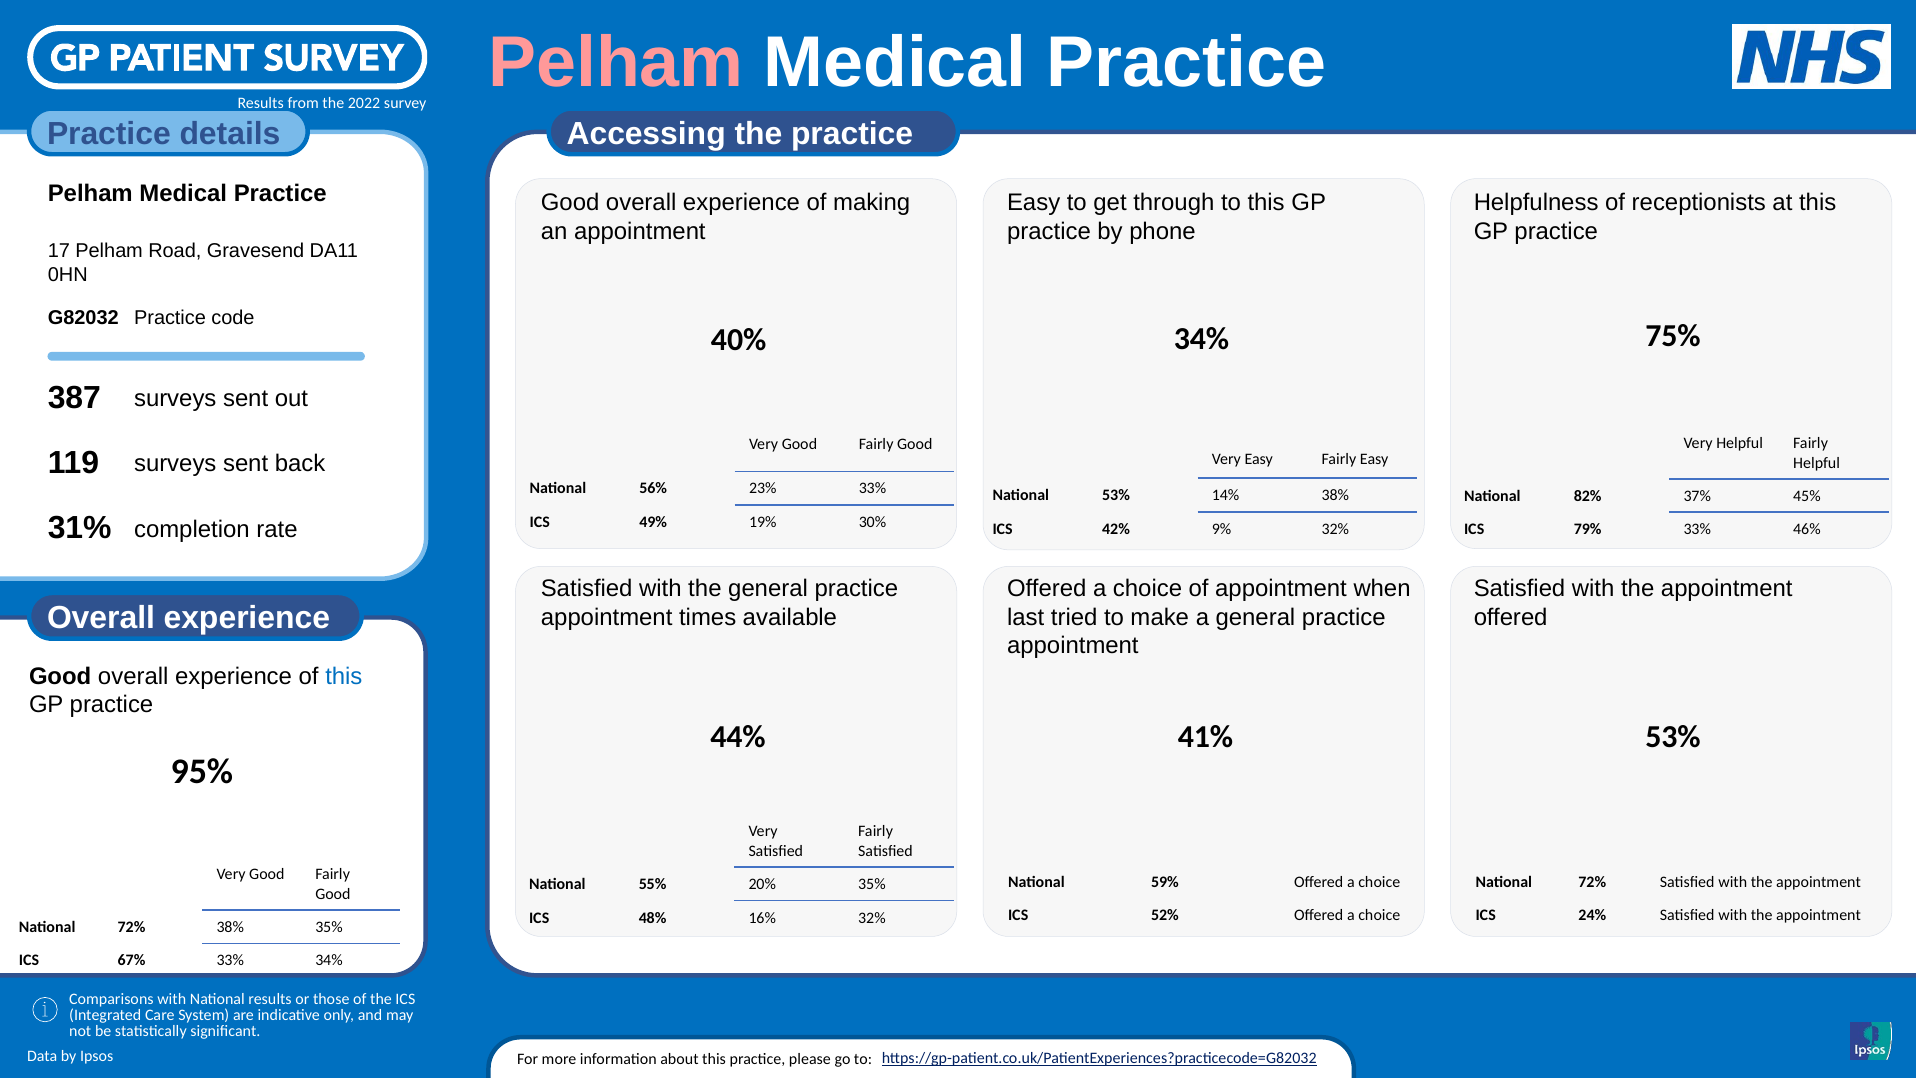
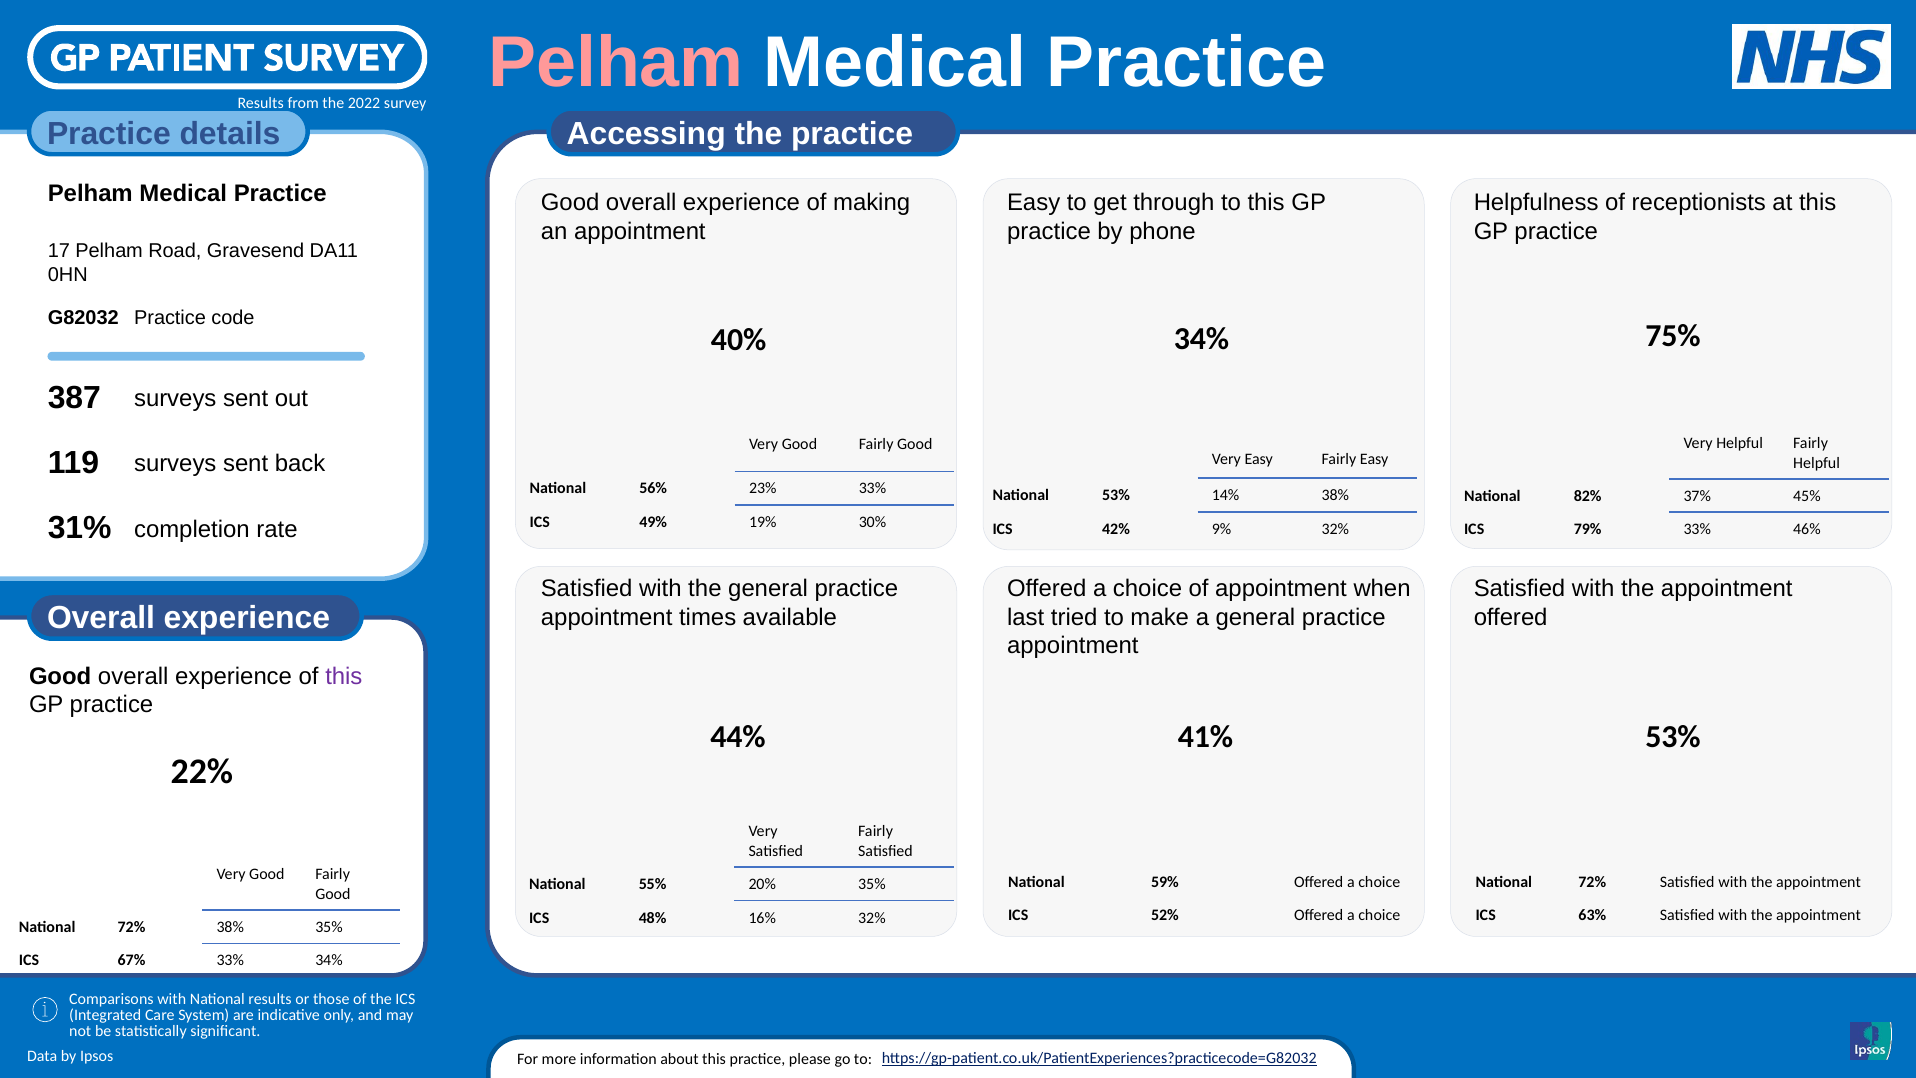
this colour: blue -> purple (344, 676)
95%: 95% -> 22% (202, 772)
24%: 24% -> 63% (1592, 915)
